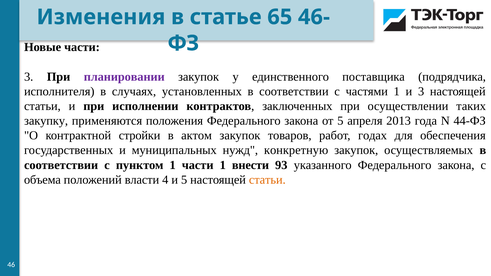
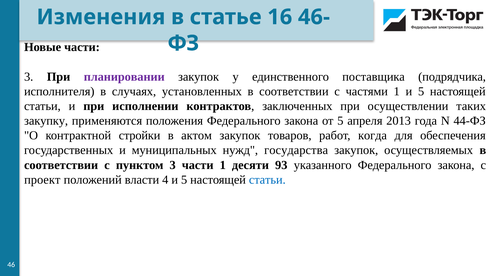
65: 65 -> 16 (280, 17)
1 и 3: 3 -> 5 (421, 91)
годах: годах -> когда (372, 136)
конкретную: конкретную -> государства (296, 150)
пунктом 1: 1 -> 3 (173, 165)
внести: внести -> десяти (250, 165)
объема: объема -> проект (42, 180)
статьи colour: orange -> blue (267, 180)
